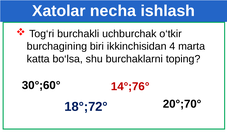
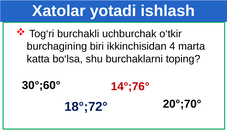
necha: necha -> yotadi (113, 11)
